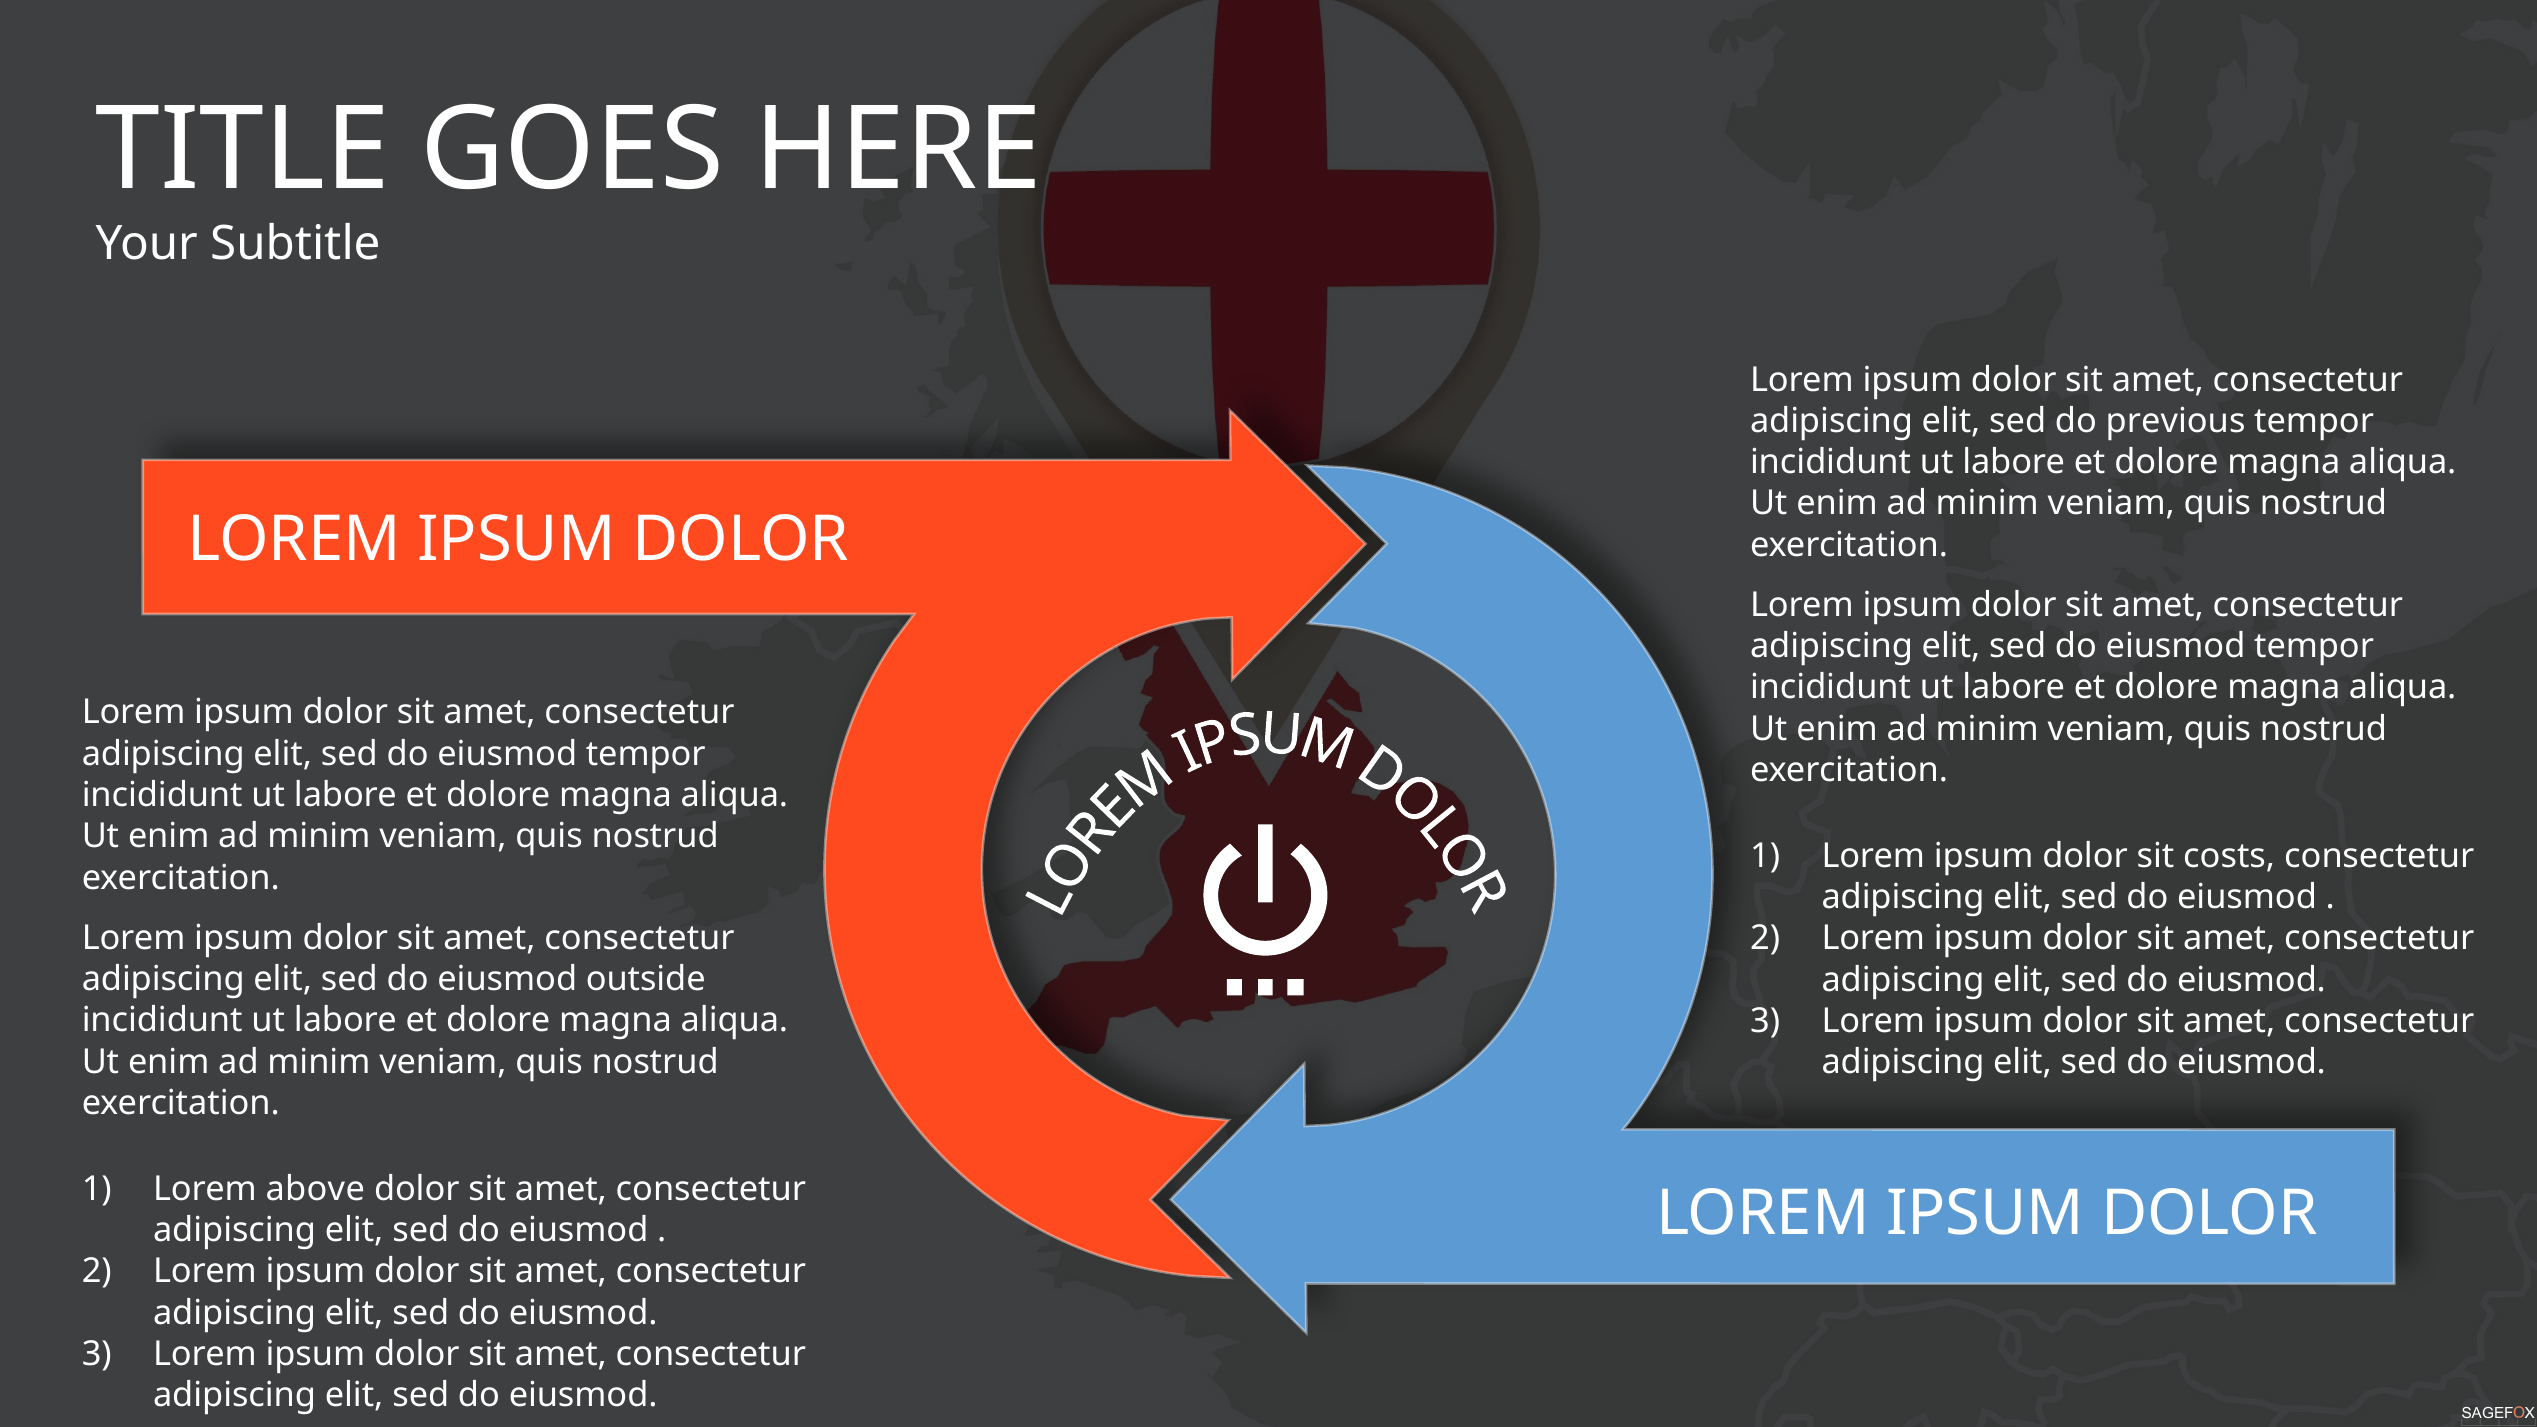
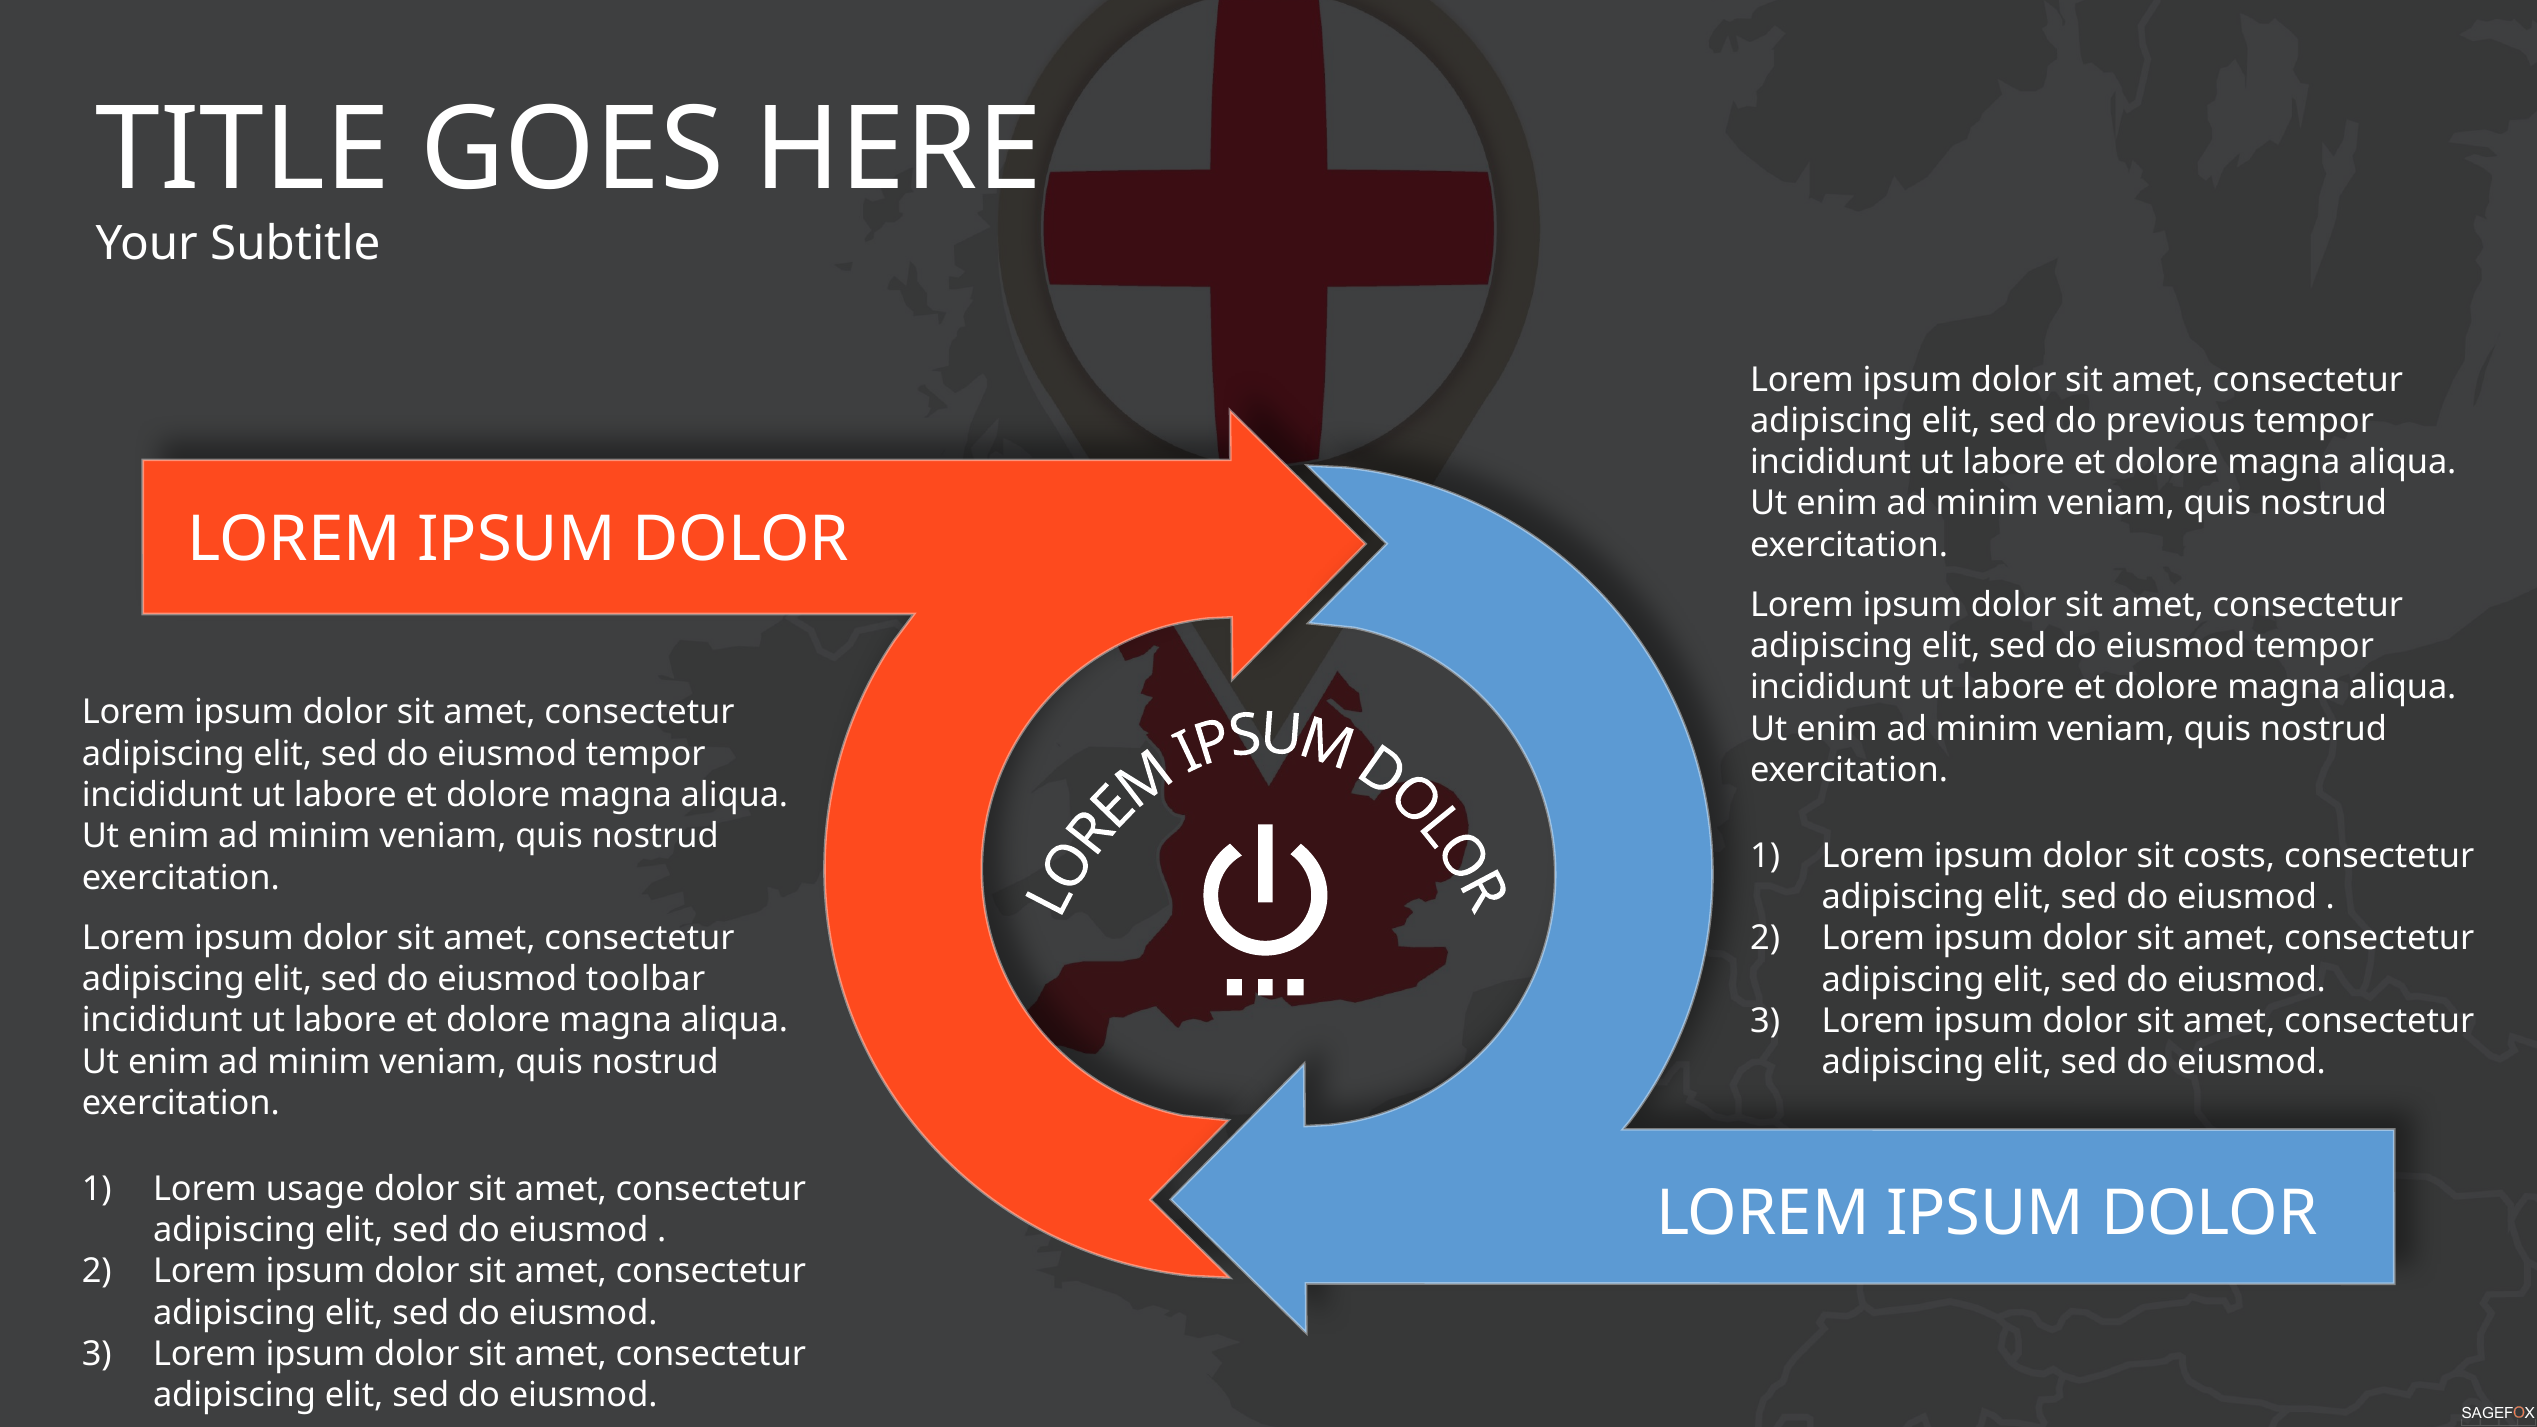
outside: outside -> toolbar (646, 979)
above: above -> usage (315, 1189)
